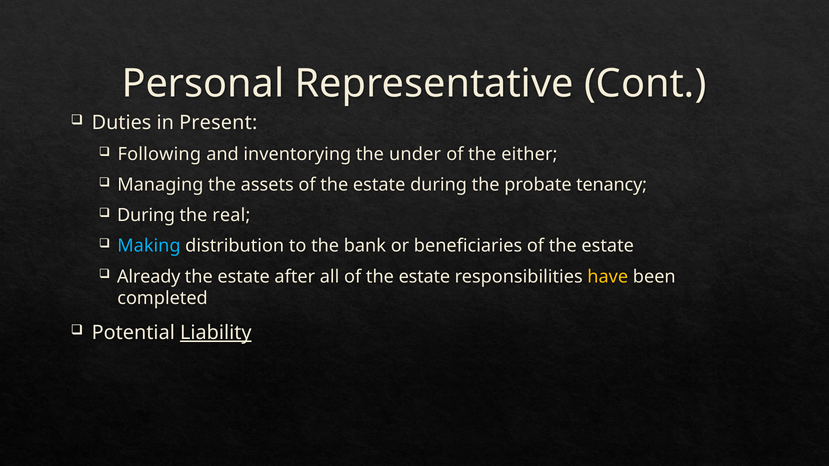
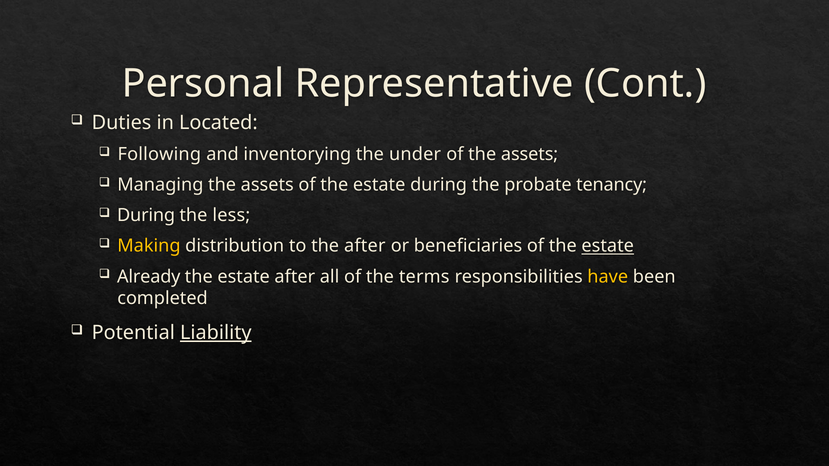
Present: Present -> Located (218, 123)
of the either: either -> assets (530, 154)
real: real -> less (231, 216)
Making colour: light blue -> yellow (149, 246)
the bank: bank -> after (365, 246)
estate underline: none -> present (608, 246)
all of the estate: estate -> terms (424, 277)
